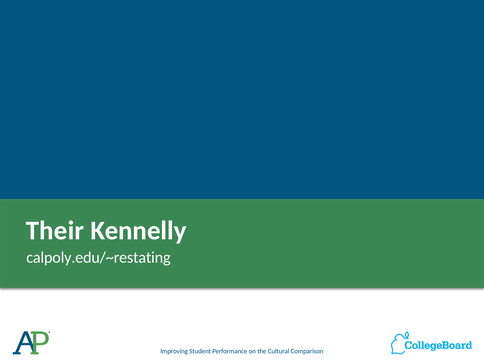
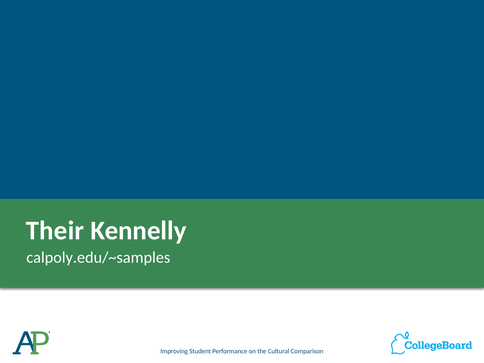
calpoly.edu/~restating: calpoly.edu/~restating -> calpoly.edu/~samples (98, 258)
